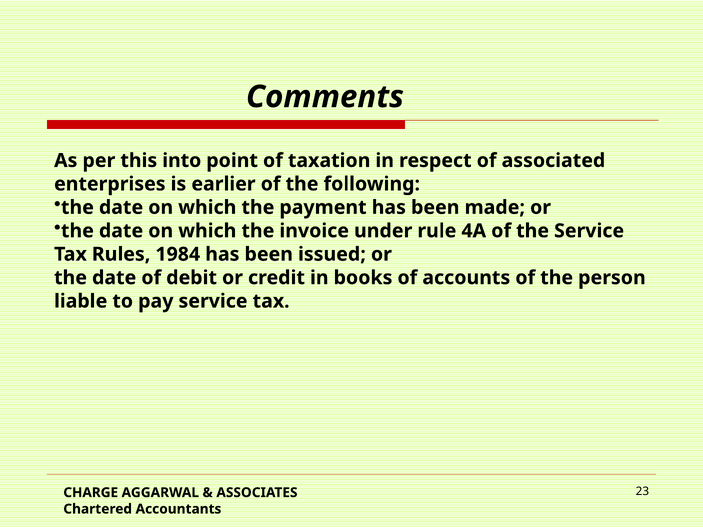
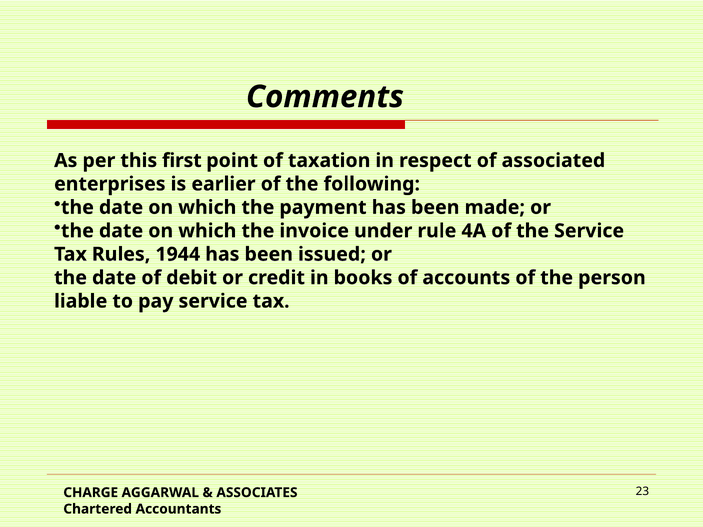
into: into -> first (182, 161)
1984: 1984 -> 1944 (178, 254)
